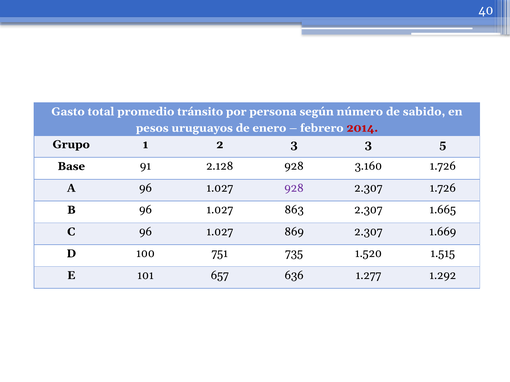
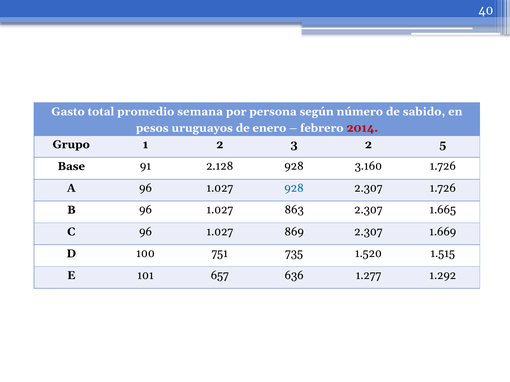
tránsito: tránsito -> semana (200, 112)
3 3: 3 -> 2 (368, 145)
928 colour: purple -> blue (294, 188)
